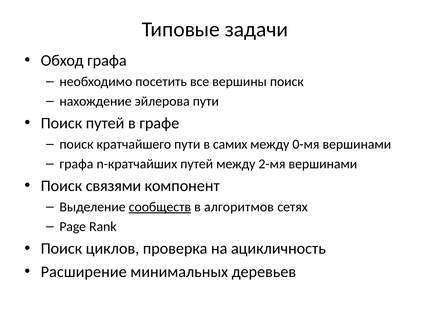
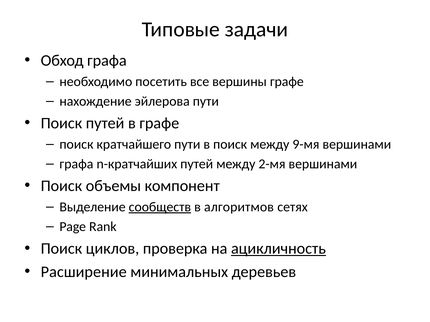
вершины поиск: поиск -> графе (287, 82)
в самих: самих -> поиск (230, 144)
0-мя: 0-мя -> 9-мя (306, 144)
связями: связями -> объемы (113, 186)
ацикличность underline: none -> present (278, 249)
